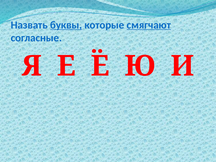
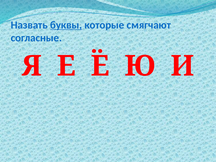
смягчают underline: present -> none (149, 25)
